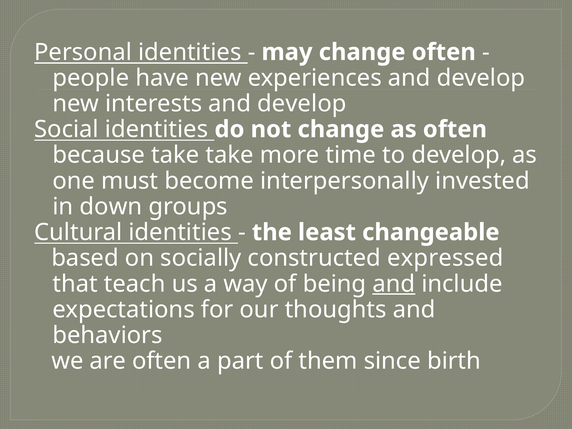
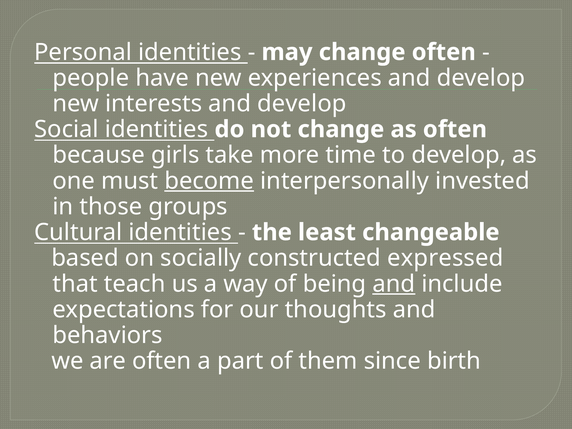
because take: take -> girls (175, 155)
become underline: none -> present (209, 181)
down: down -> those (111, 207)
